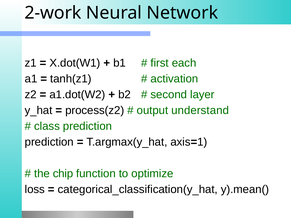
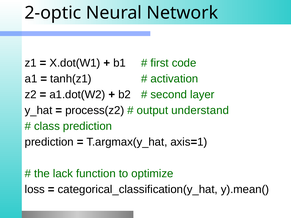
2-work: 2-work -> 2-optic (53, 13)
each: each -> code (184, 63)
chip: chip -> lack (63, 174)
